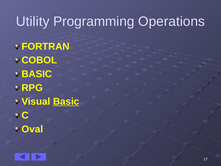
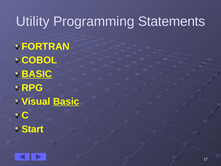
Operations: Operations -> Statements (172, 21)
BASIC underline: none -> present (37, 74)
Oval: Oval -> Start (33, 129)
